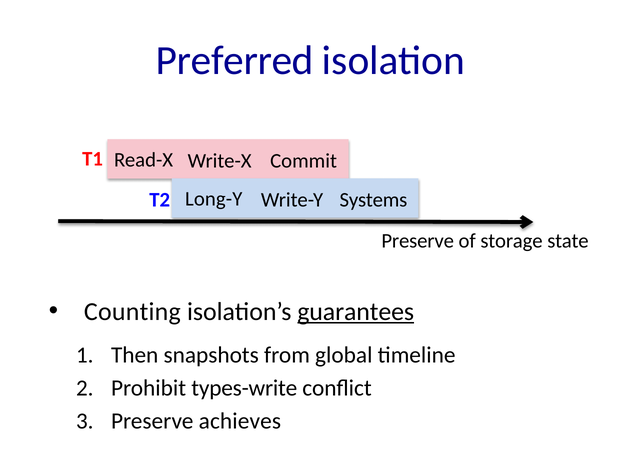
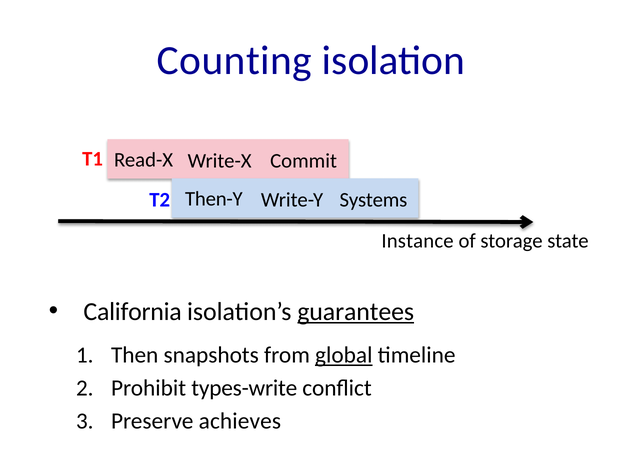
Preferred: Preferred -> Counting (234, 60)
Long-Y: Long-Y -> Then-Y (214, 199)
Preserve: Preserve -> Instance (418, 241)
Counting: Counting -> California (133, 312)
global underline: none -> present (344, 356)
